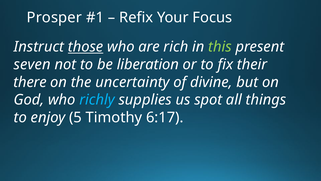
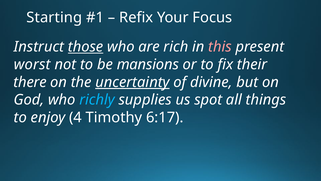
Prosper: Prosper -> Starting (54, 18)
this colour: light green -> pink (220, 47)
seven: seven -> worst (32, 64)
liberation: liberation -> mansions (148, 64)
uncertainty underline: none -> present (132, 82)
5: 5 -> 4 (75, 117)
